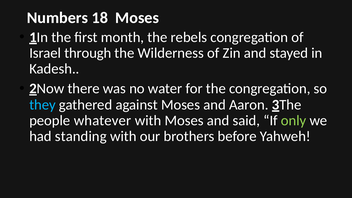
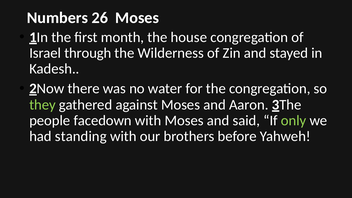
18: 18 -> 26 (100, 18)
rebels: rebels -> house (189, 37)
they colour: light blue -> light green (42, 105)
whatever: whatever -> facedown (103, 121)
